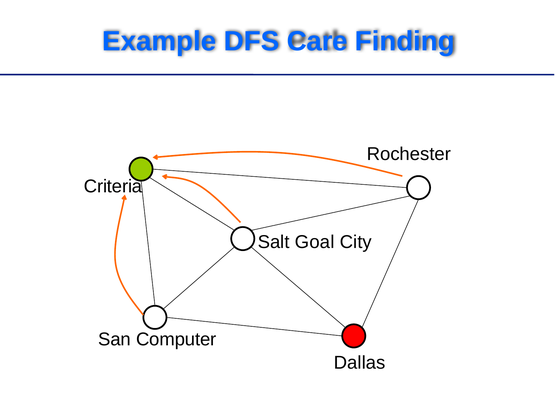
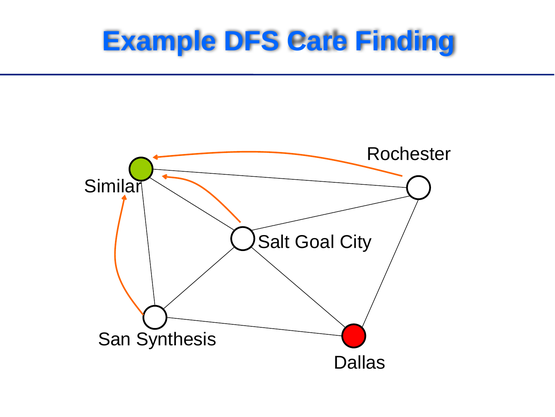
Criteria: Criteria -> Similar (113, 186)
Computer: Computer -> Synthesis (176, 339)
